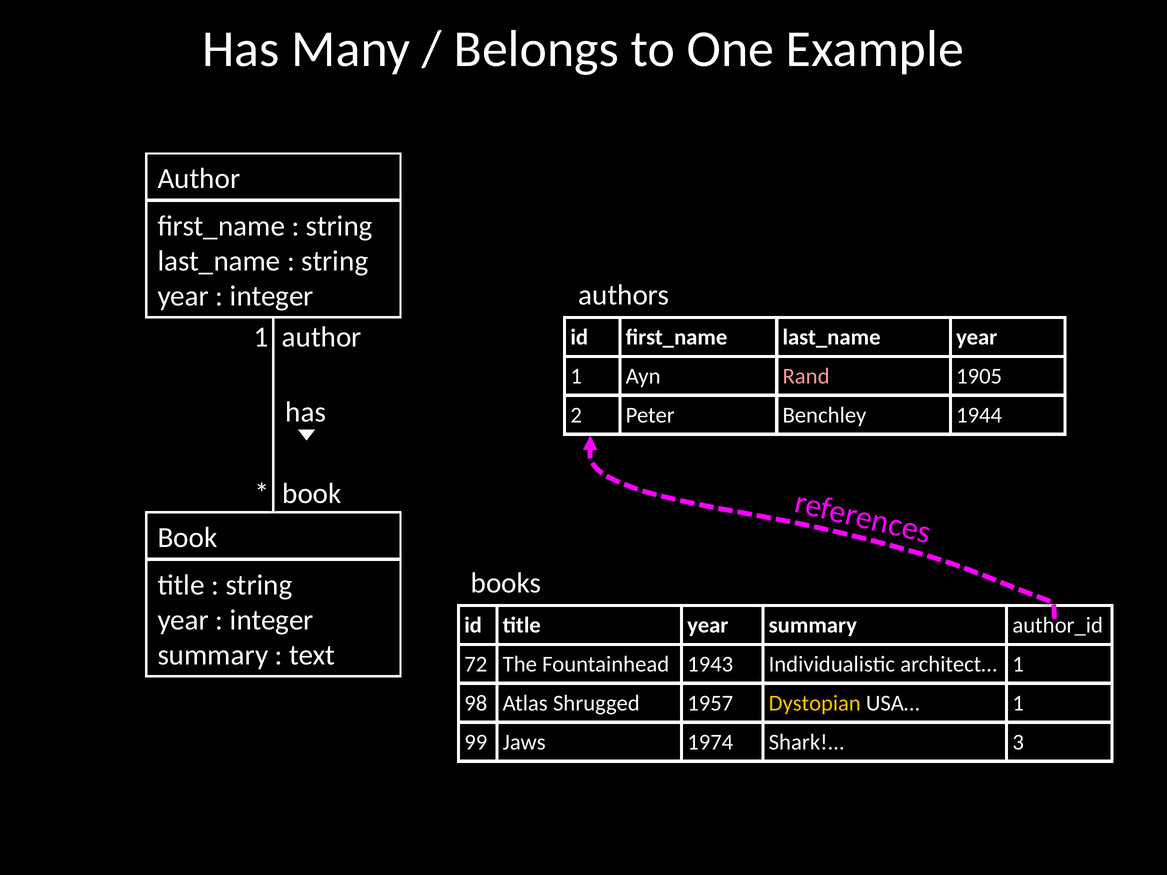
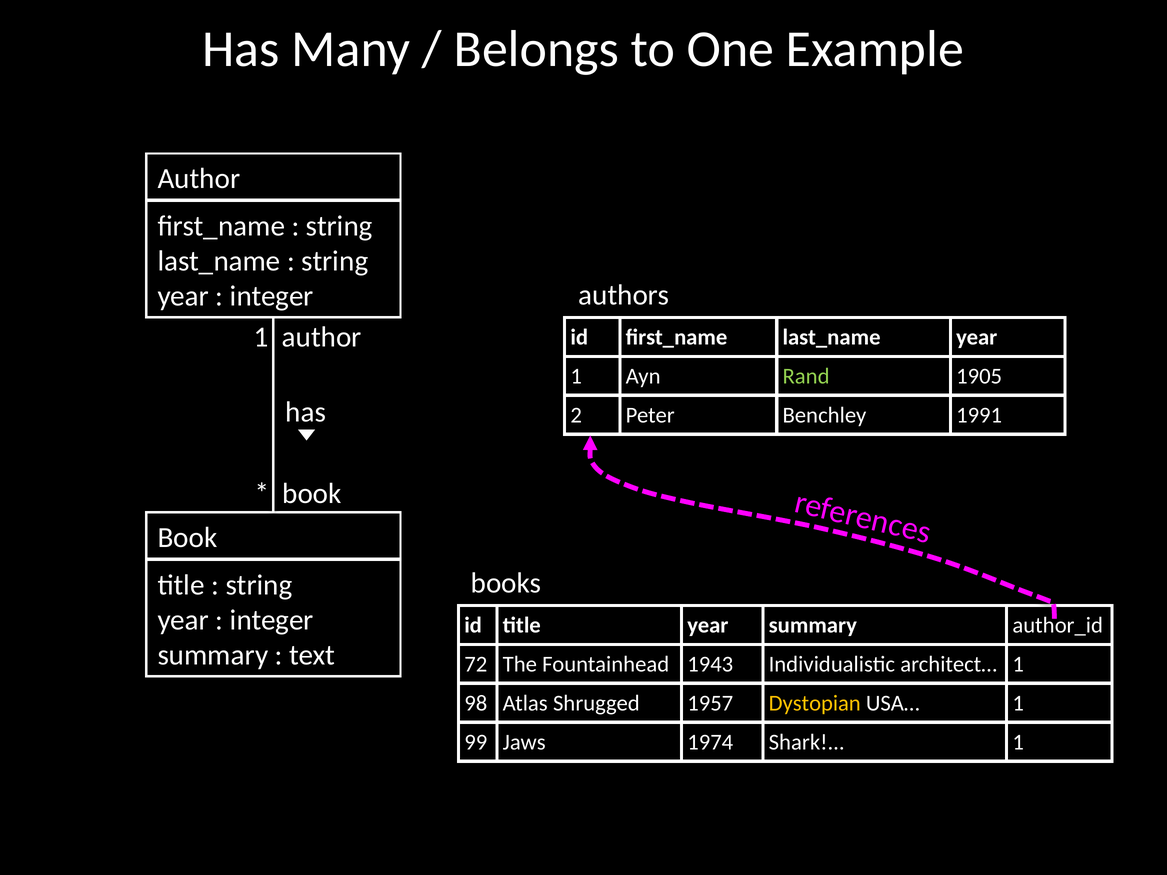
Rand colour: pink -> light green (806, 376)
1944: 1944 -> 1991 (979, 415)
Shark 3: 3 -> 1 (1018, 742)
